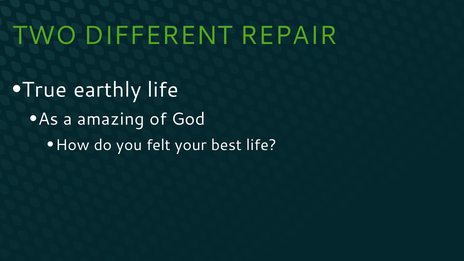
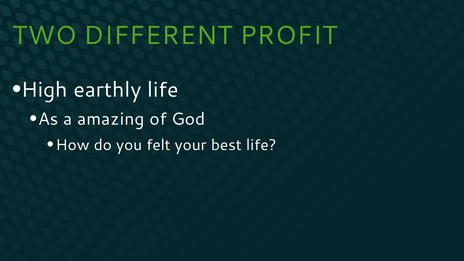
REPAIR: REPAIR -> PROFIT (289, 36)
True: True -> High (44, 90)
